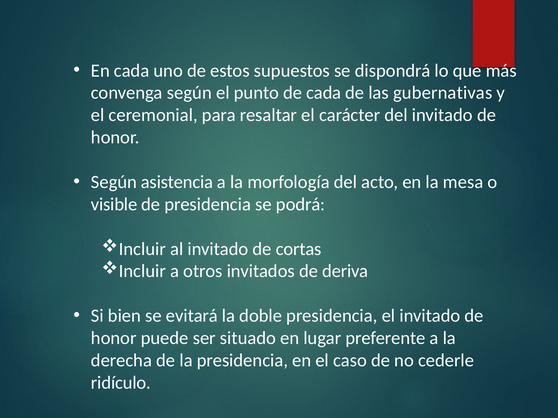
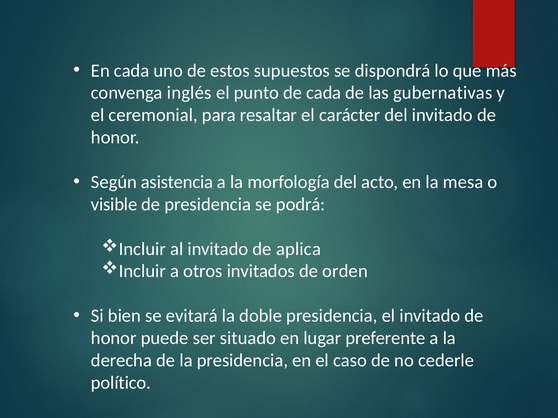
convenga según: según -> inglés (189, 93)
de cortas: cortas -> aplica (298, 249)
deriva: deriva -> orden (345, 272)
ridículo: ridículo -> político (121, 383)
